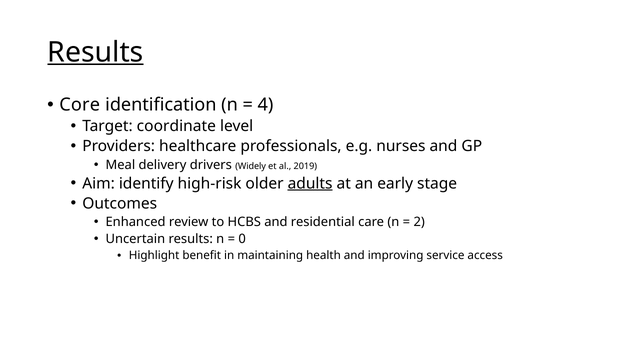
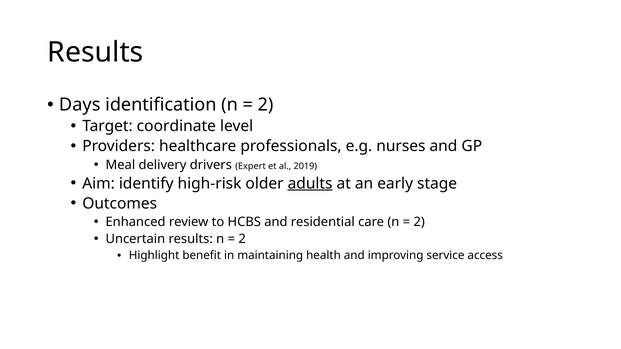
Results underline: present -> none (95, 52)
Core: Core -> Days (80, 105)
4: 4 -> 2 (265, 105)
Widely: Widely -> Expert (251, 166)
0: 0 -> 2 (242, 239)
